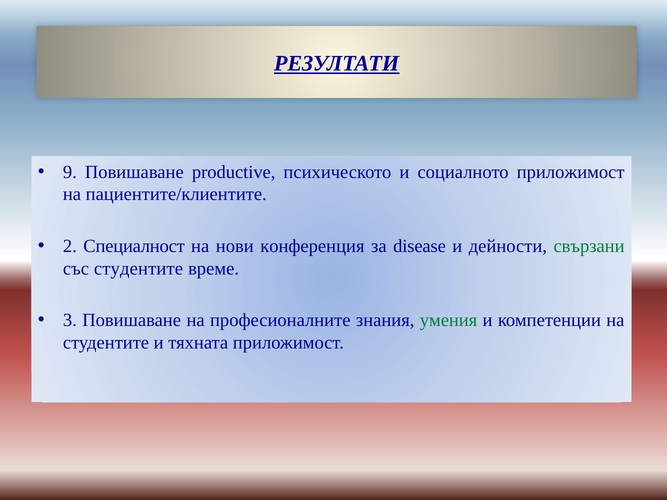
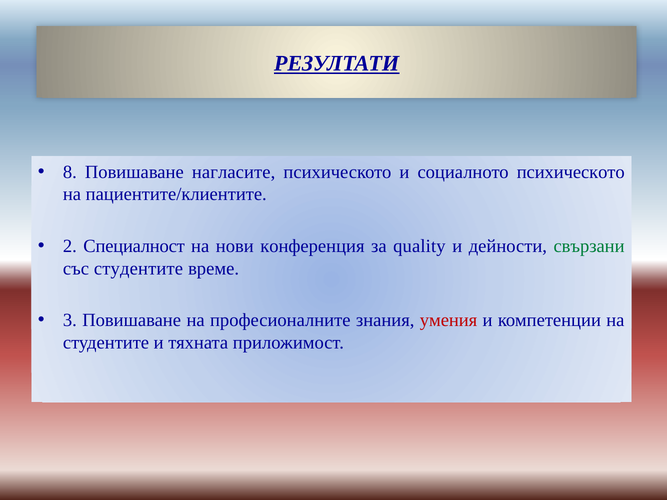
9: 9 -> 8 (70, 172)
productive: productive -> нагласите (234, 172)
социалното приложимост: приложимост -> психическото (571, 172)
disease: disease -> quality (419, 246)
умения colour: green -> red (449, 321)
